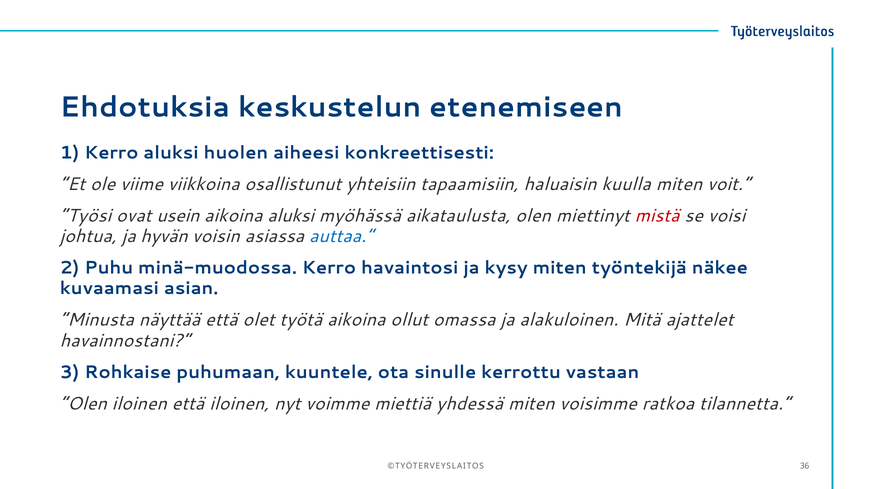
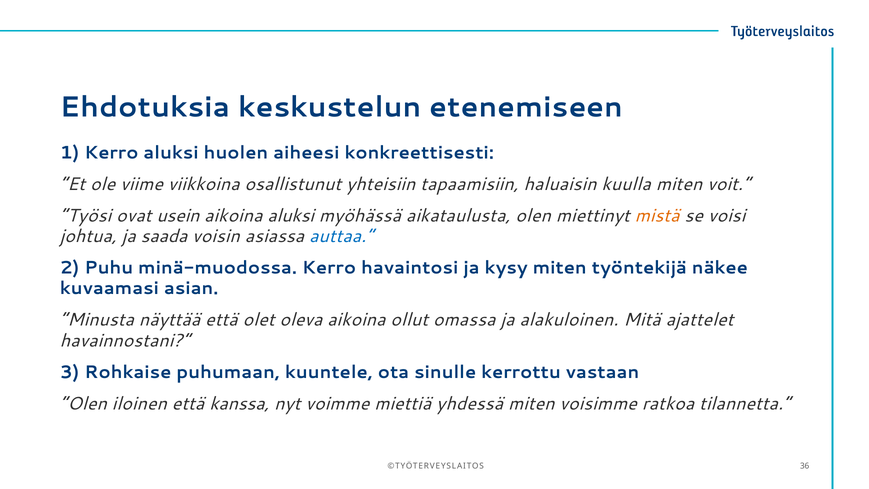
mistä colour: red -> orange (657, 215)
hyvän: hyvän -> saada (164, 236)
työtä: työtä -> oleva (301, 320)
että iloinen: iloinen -> kanssa (239, 403)
